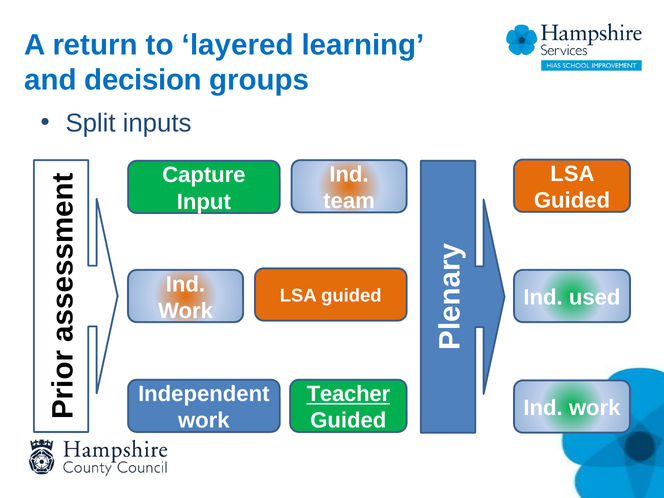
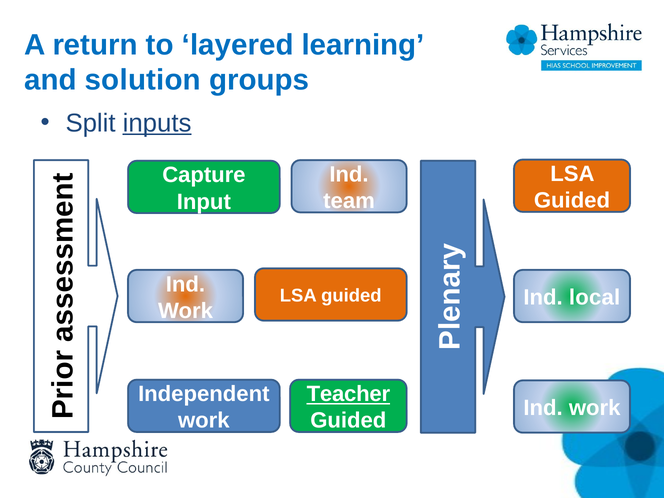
decision: decision -> solution (143, 80)
inputs underline: none -> present (157, 123)
used: used -> local (595, 298)
